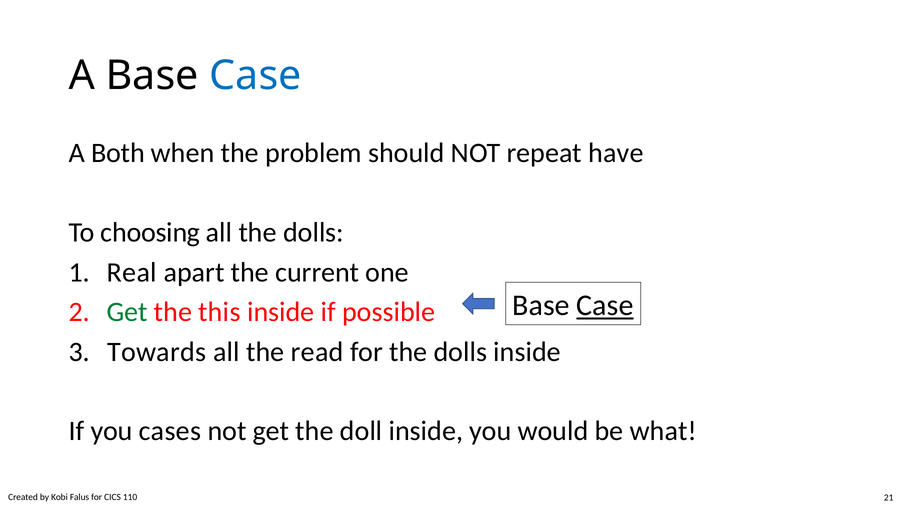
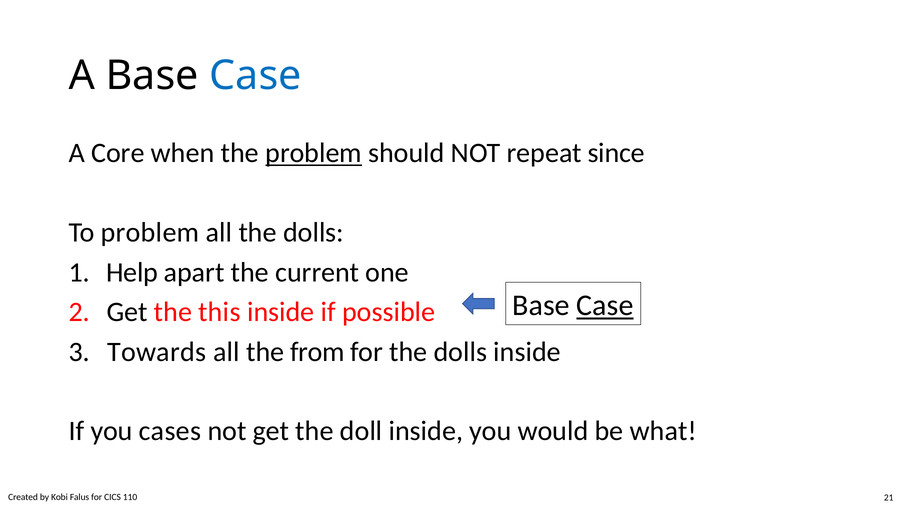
Both: Both -> Core (118, 153)
problem underline: none -> present (314, 153)
have: have -> since (616, 153)
To choosing: choosing -> problem (150, 233)
Real: Real -> Help (132, 272)
Get colour: green -> black (127, 312)
read: read -> from (317, 352)
